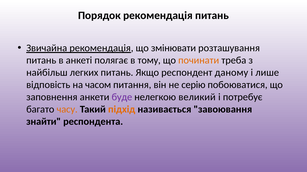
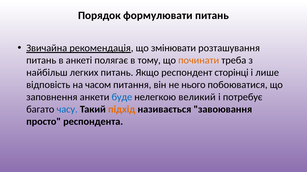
Порядок рекомендація: рекомендація -> формулювати (158, 16)
даному: даному -> сторінці (232, 73)
серію: серію -> нього (193, 85)
буде colour: purple -> blue (122, 97)
часу colour: orange -> blue (67, 110)
знайти: знайти -> просто (44, 122)
